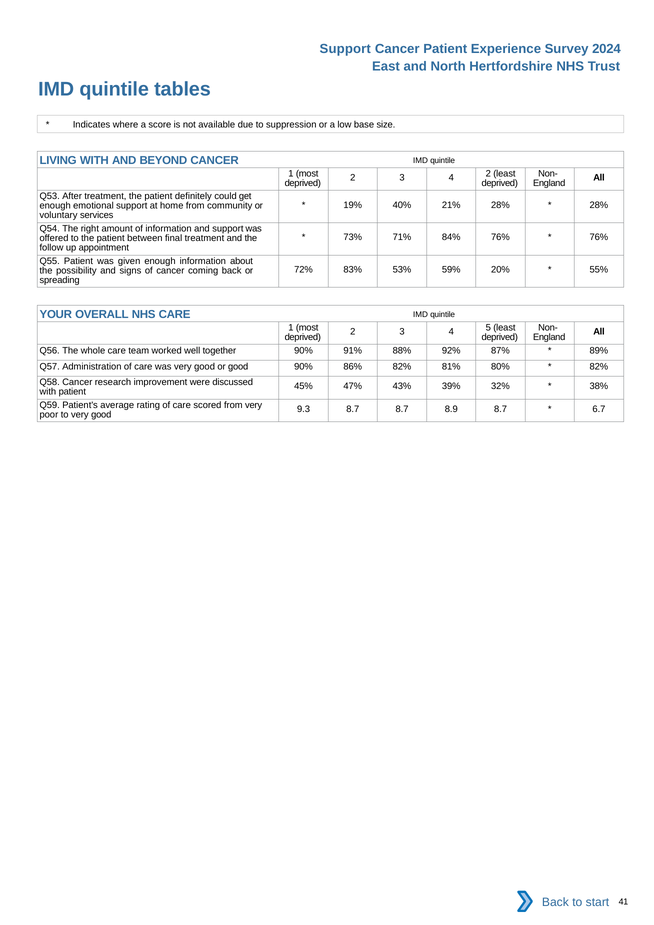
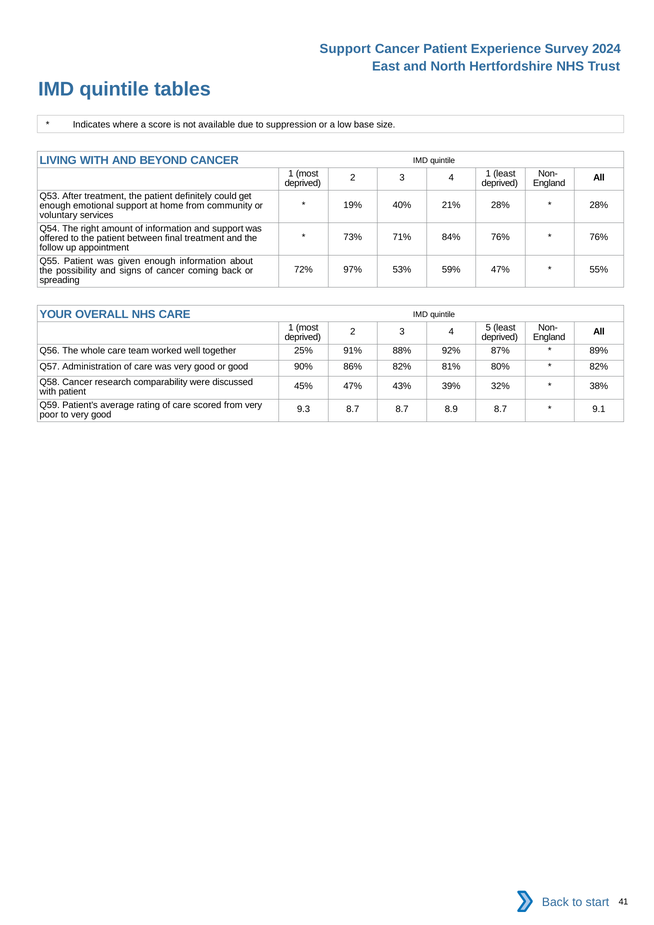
4 2: 2 -> 1 (488, 174)
83%: 83% -> 97% (353, 270)
59% 20%: 20% -> 47% (500, 270)
together 90%: 90% -> 25% (304, 351)
improvement: improvement -> comparability (161, 382)
6.7: 6.7 -> 9.1 (599, 409)
